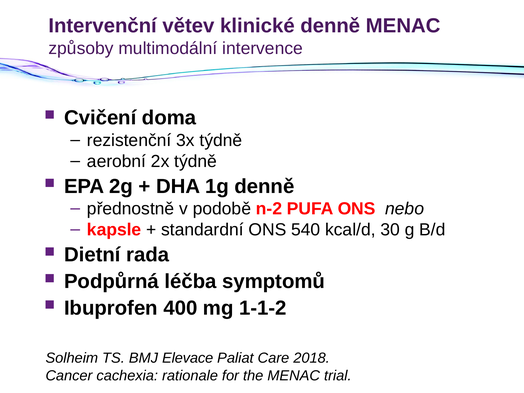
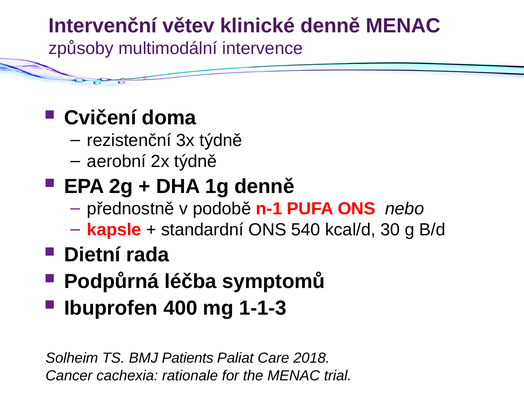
n-2: n-2 -> n-1 (269, 209)
1-1-2: 1-1-2 -> 1-1-3 (263, 308)
Elevace: Elevace -> Patients (188, 358)
